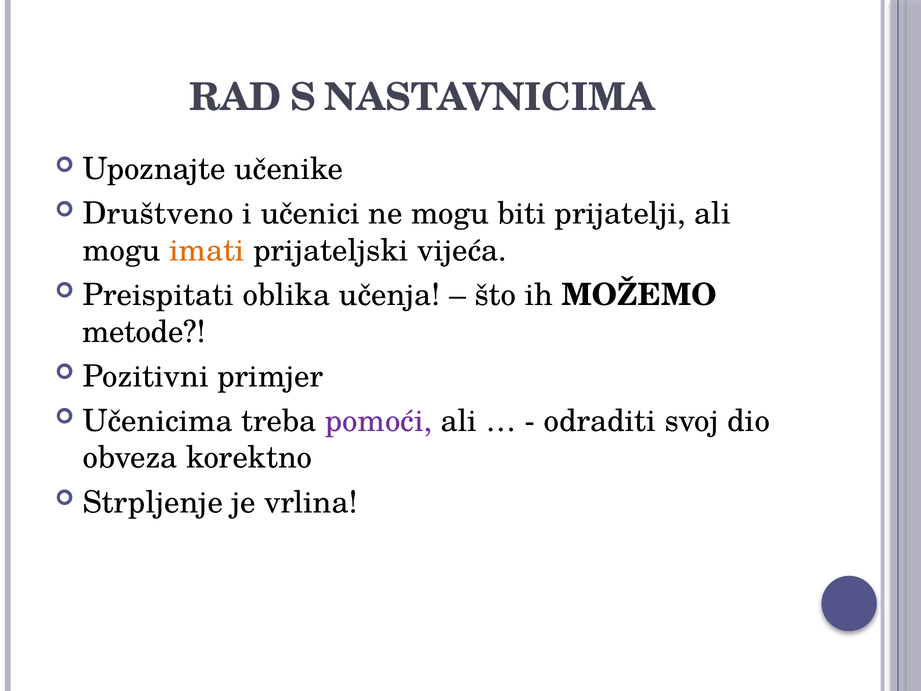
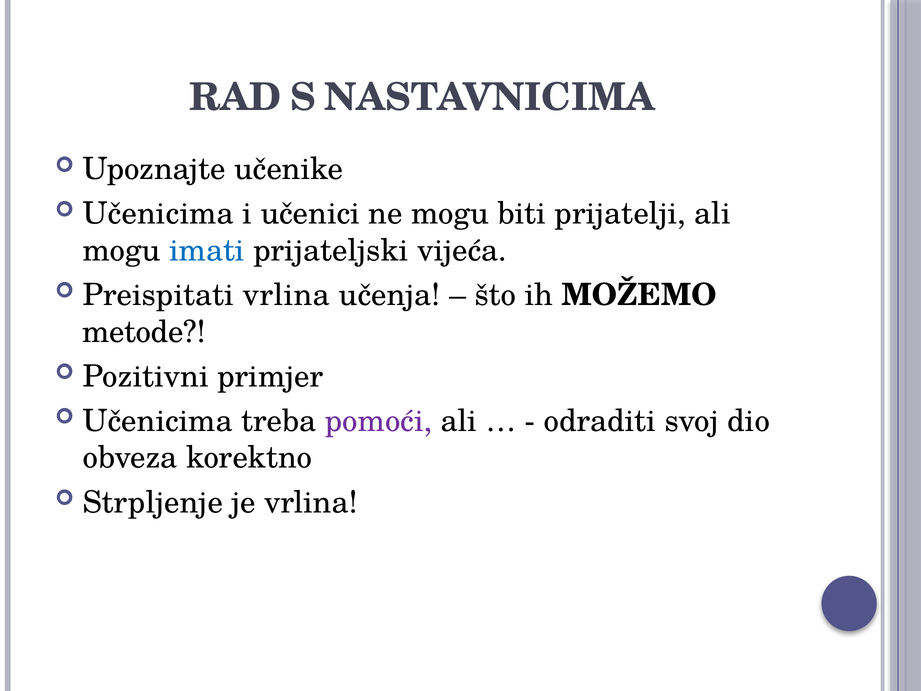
Društveno: Društveno -> Učenicima (158, 214)
imati colour: orange -> blue (207, 250)
Preispitati oblika: oblika -> vrlina (286, 295)
